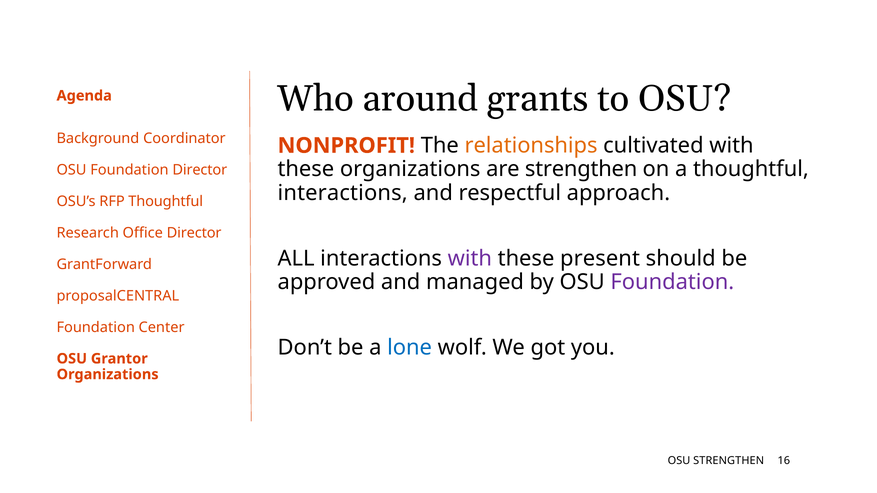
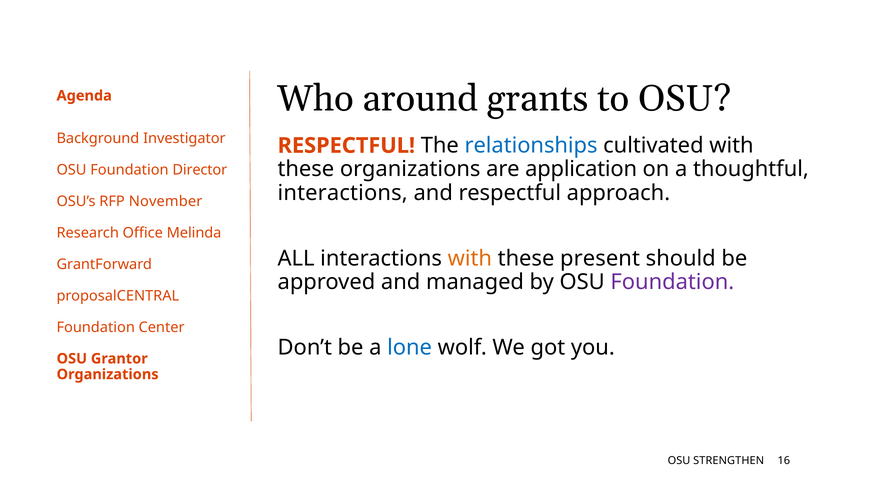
Coordinator: Coordinator -> Investigator (184, 138)
NONPROFIT: NONPROFIT -> RESPECTFUL (346, 146)
relationships colour: orange -> blue (531, 146)
are strengthen: strengthen -> application (581, 169)
RFP Thoughtful: Thoughtful -> November (166, 201)
Office Director: Director -> Melinda (194, 233)
with colour: purple -> orange (470, 259)
